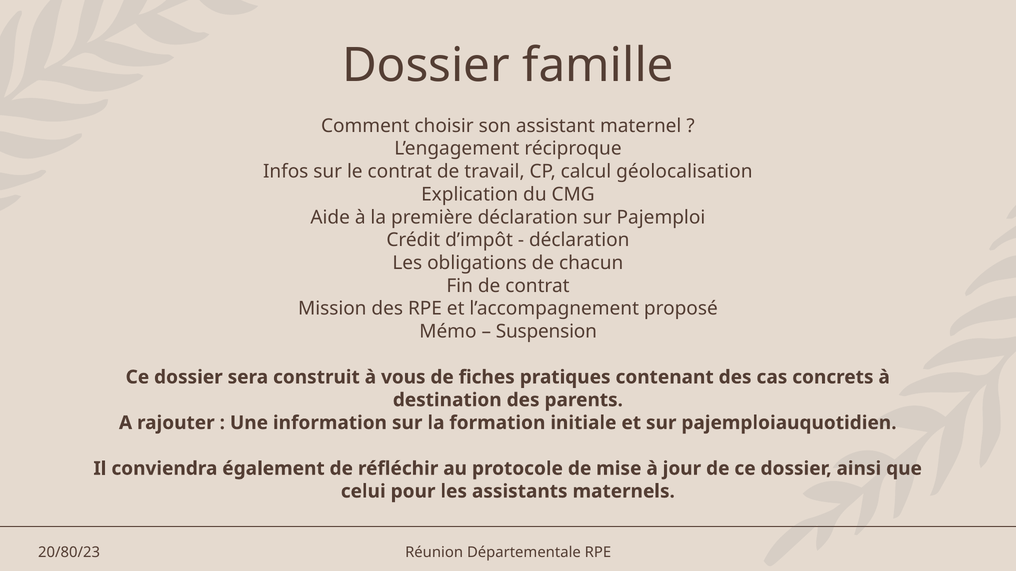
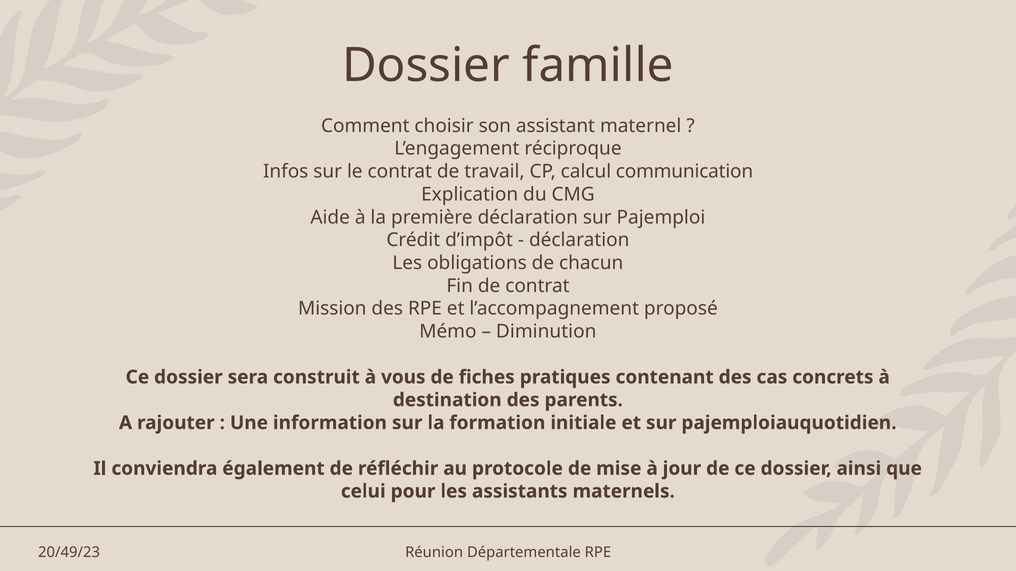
géolocalisation: géolocalisation -> communication (685, 172)
Suspension: Suspension -> Diminution (546, 332)
20/80/23: 20/80/23 -> 20/49/23 (69, 553)
